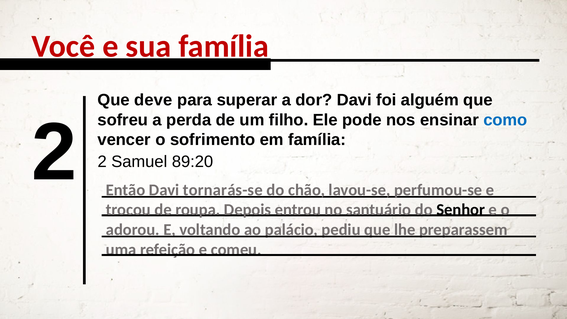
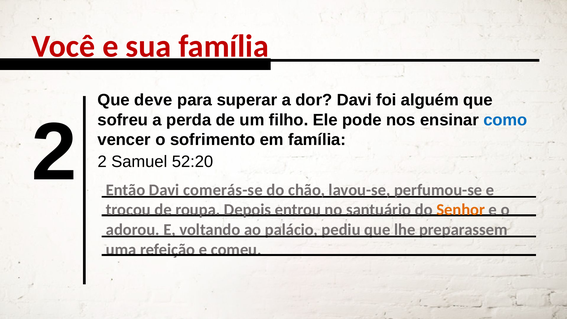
89:20: 89:20 -> 52:20 (193, 162)
tornarás-se: tornarás-se -> comerás-se (223, 190)
Senhor colour: black -> orange (461, 210)
